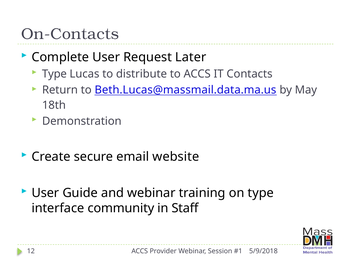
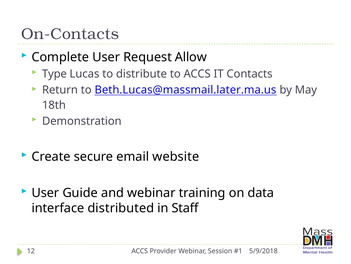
Later: Later -> Allow (191, 57)
Beth.Lucas@massmail.data.ma.us: Beth.Lucas@massmail.data.ma.us -> Beth.Lucas@massmail.later.ma.us (185, 90)
on type: type -> data (261, 192)
community: community -> distributed (121, 208)
